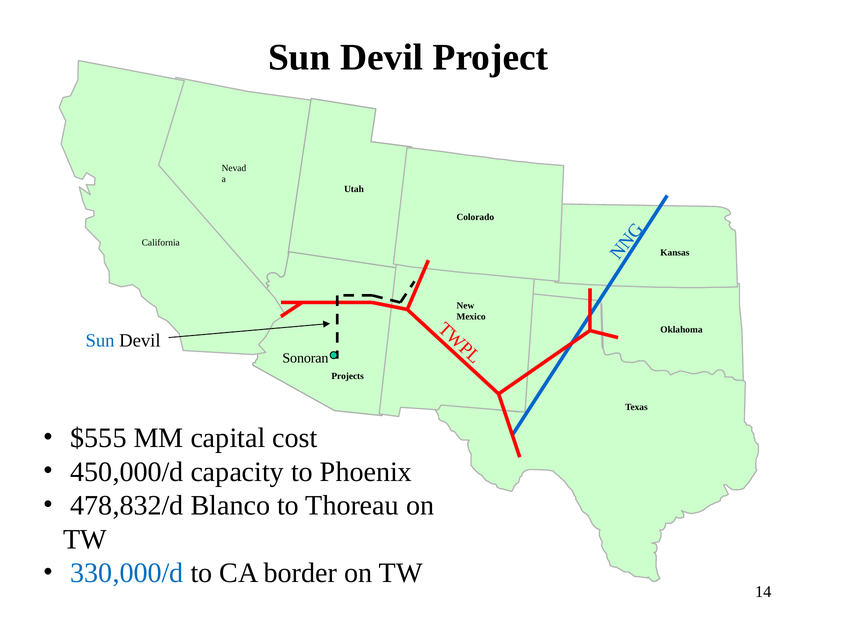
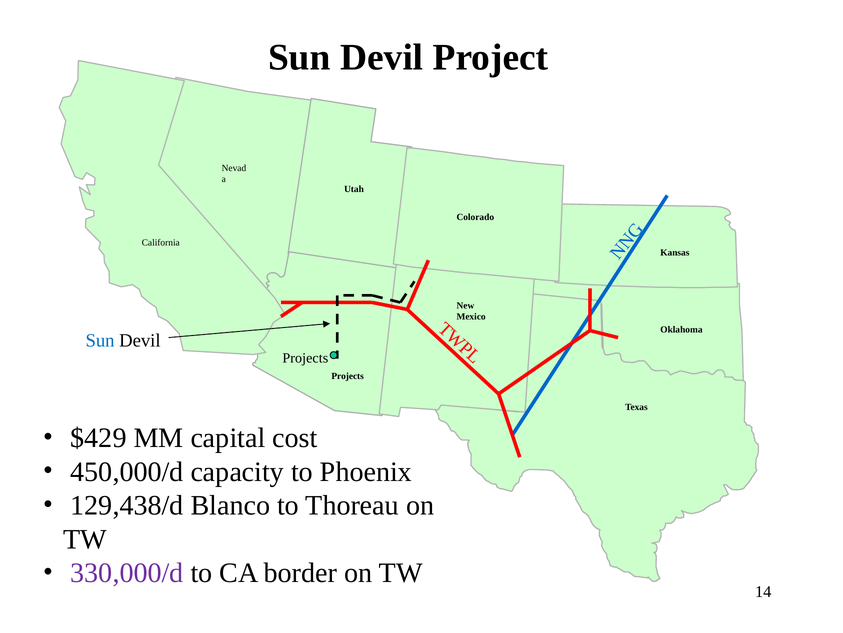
Sonoran: Sonoran -> Projects (305, 358)
$555: $555 -> $429 (98, 438)
478,832/d: 478,832/d -> 129,438/d (127, 505)
330,000/d colour: blue -> purple (127, 572)
